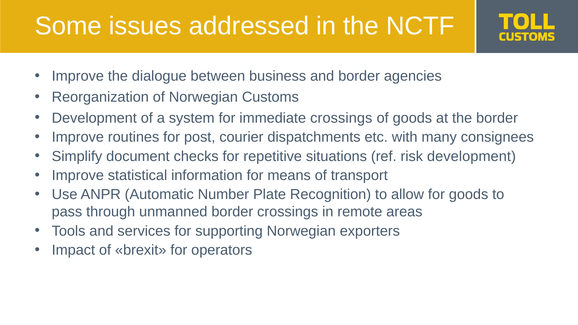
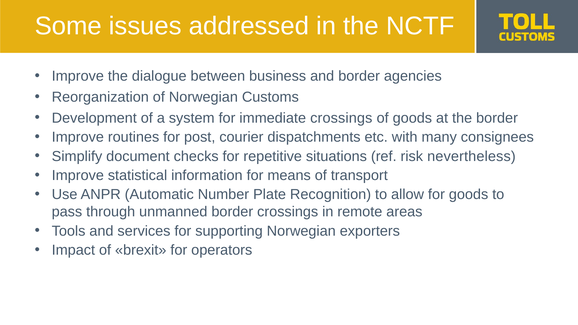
risk development: development -> nevertheless (471, 156)
